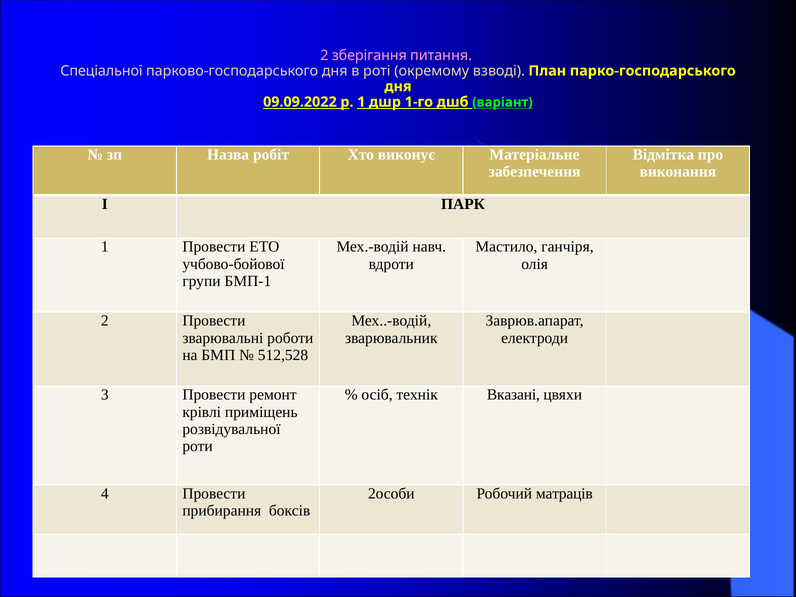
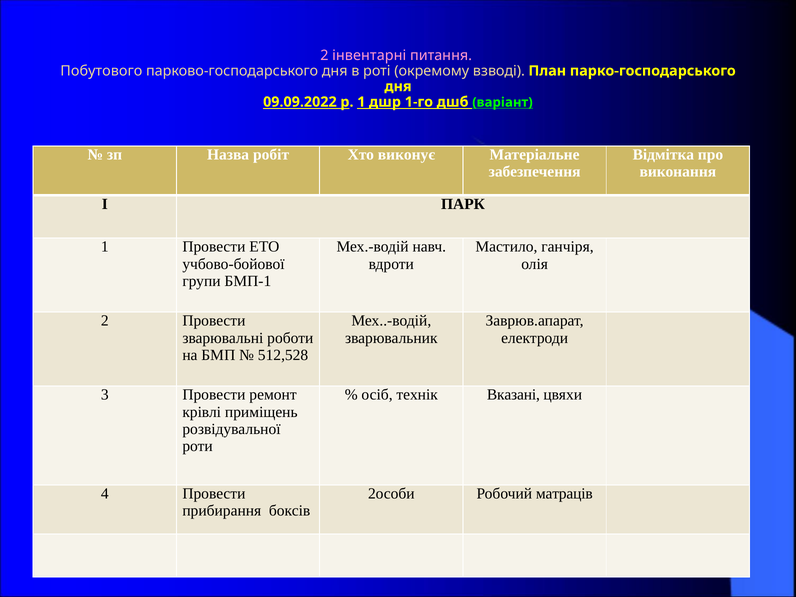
зберігання: зберігання -> інвентарні (369, 55)
Спеціальної: Спеціальної -> Побутового (101, 71)
